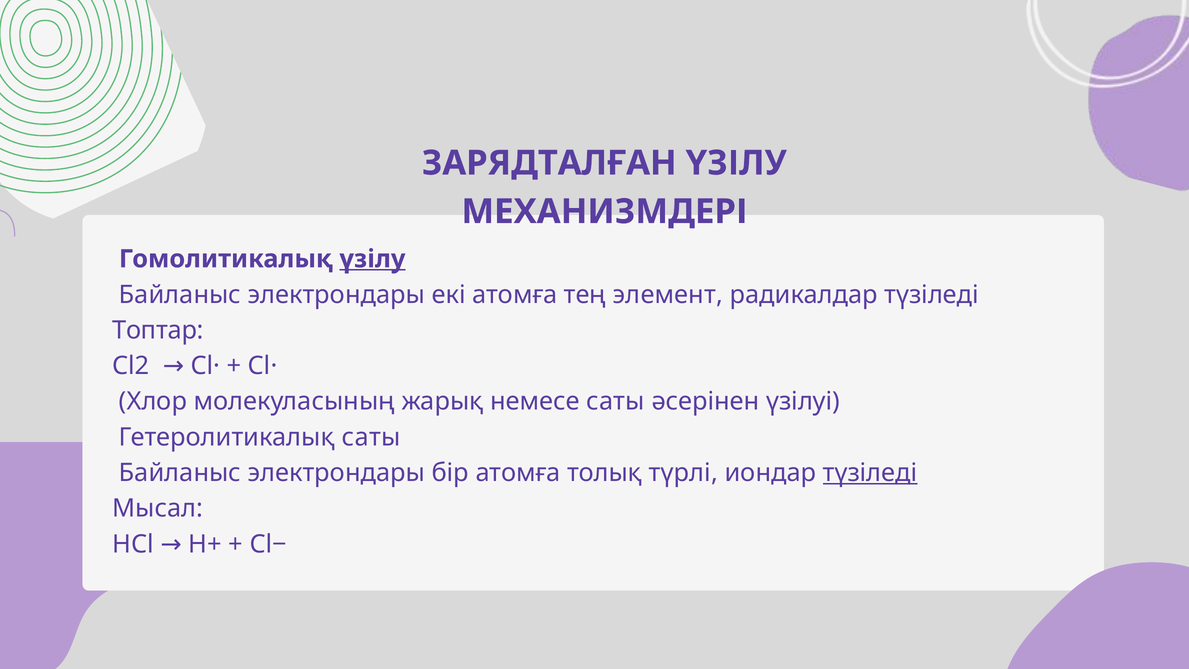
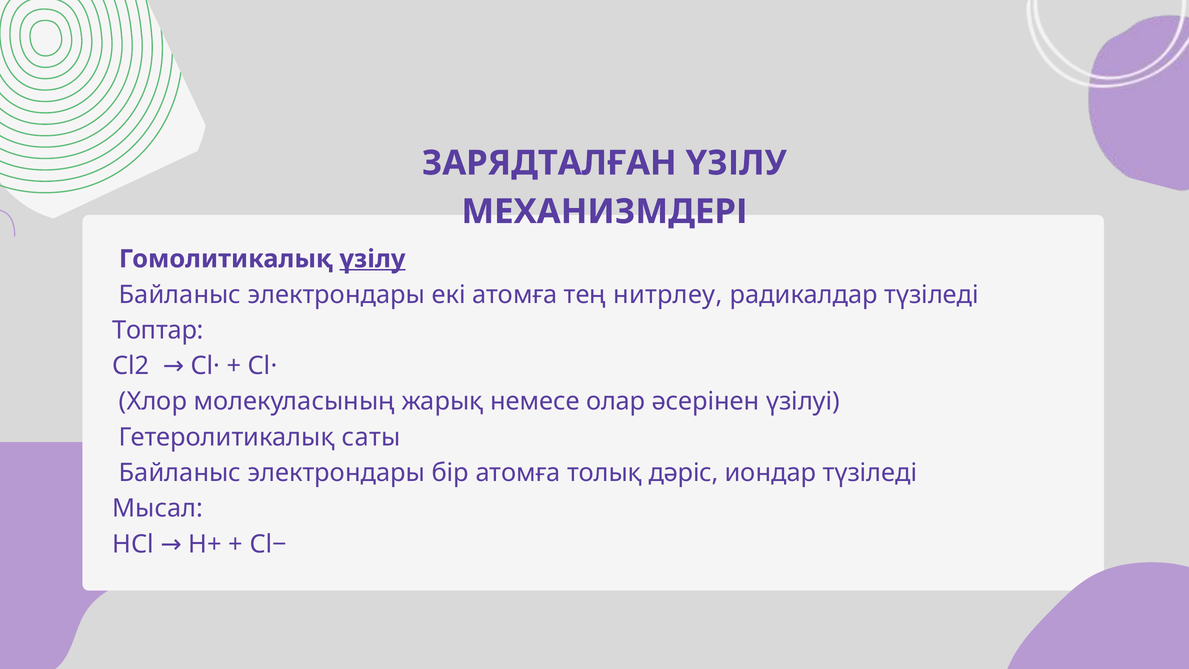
элемент: элемент -> нитрлеу (668, 295)
немесе саты: саты -> олар (616, 401)
түрлі: түрлі -> дәріс (684, 473)
түзіледі underline: present -> none (870, 473)
